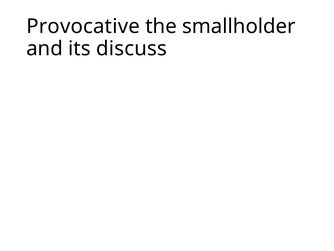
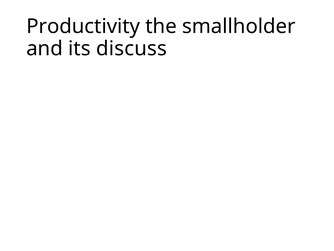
Provocative: Provocative -> Productivity (83, 26)
